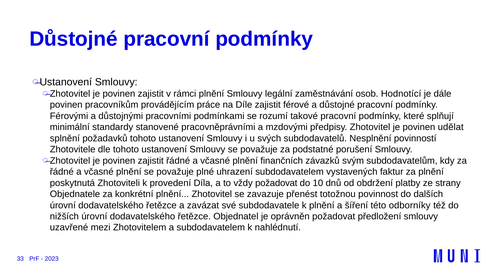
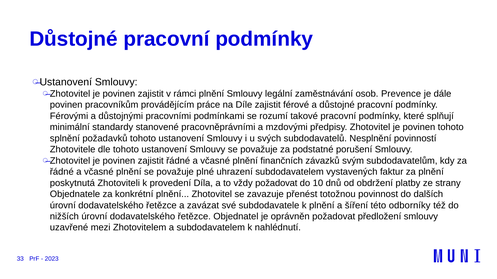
Hodnotící: Hodnotící -> Prevence (401, 94)
povinen udělat: udělat -> tohoto (451, 127)
